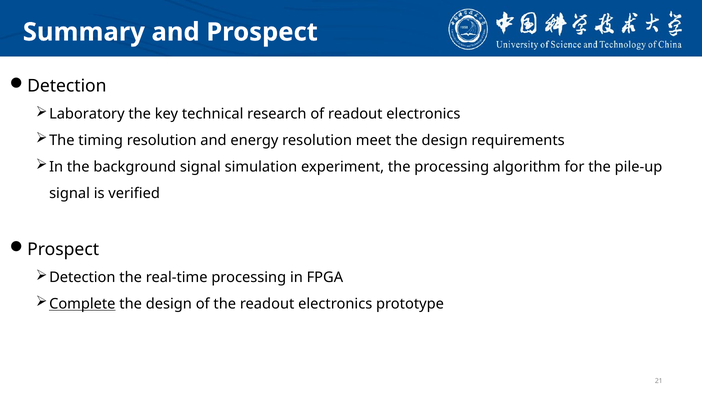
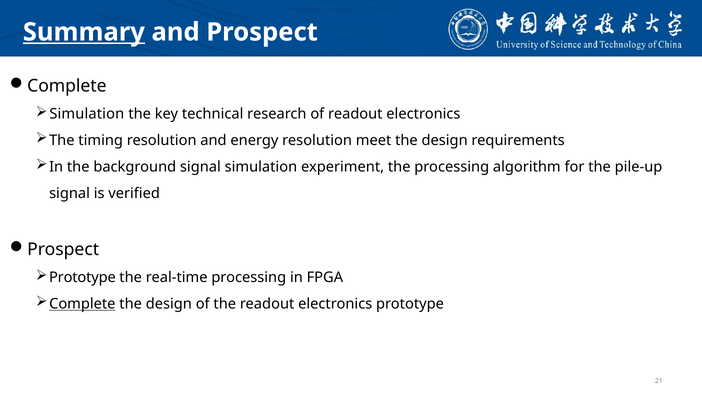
Summary underline: none -> present (84, 32)
Detection: Detection -> Complete (67, 86)
Laboratory: Laboratory -> Simulation (87, 114)
Detection: Detection -> Prototype (82, 277)
